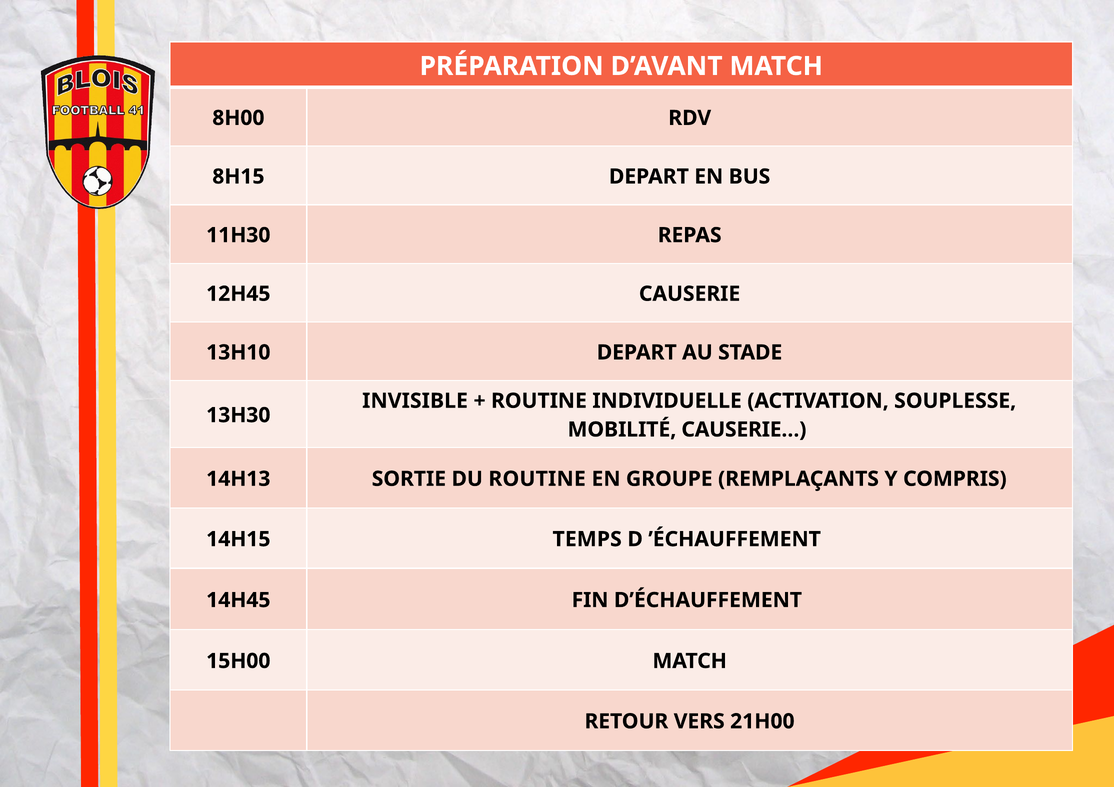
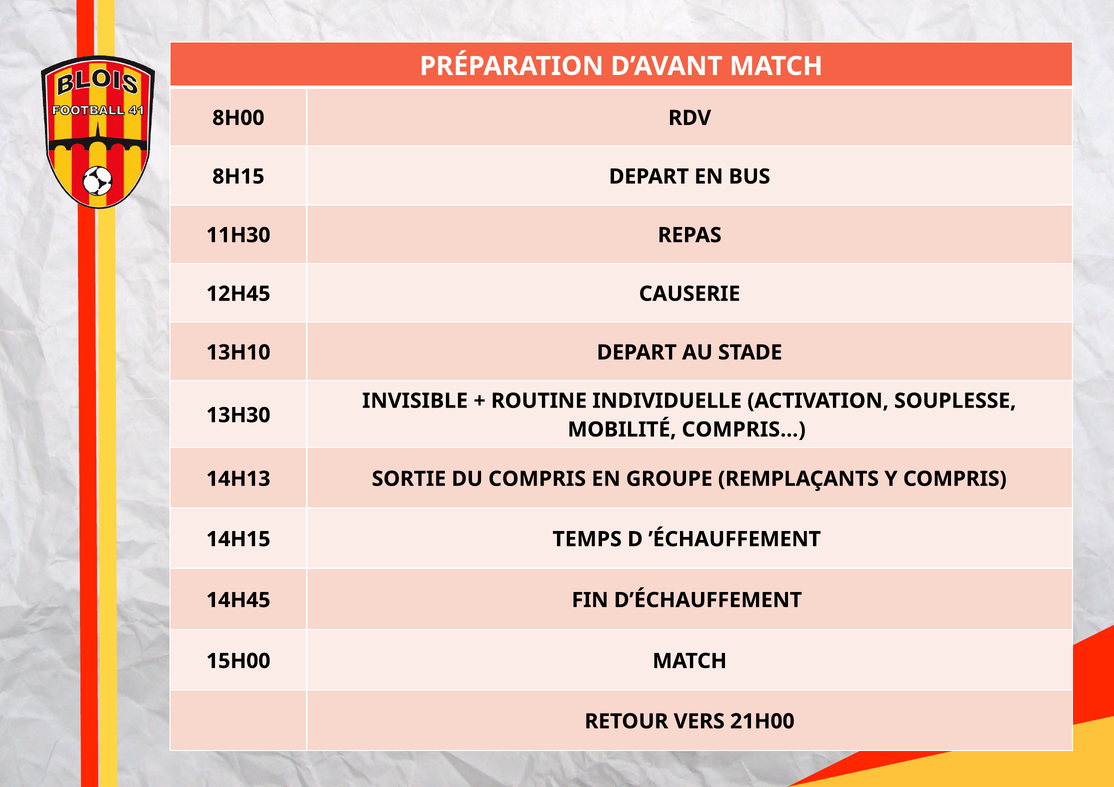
CAUSERIE…: CAUSERIE… -> COMPRIS… (744, 430)
DU ROUTINE: ROUTINE -> COMPRIS (537, 479)
